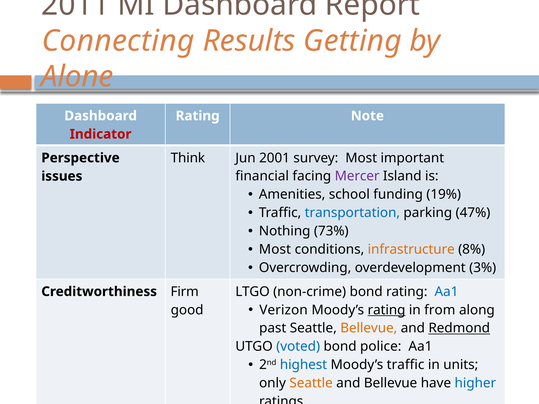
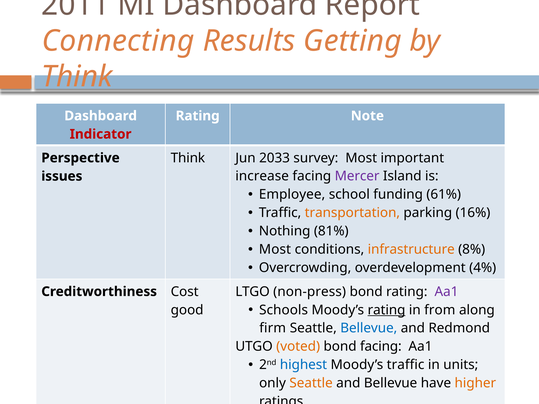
Alone: Alone -> Think (77, 77)
2001: 2001 -> 2033 (275, 158)
financial: financial -> increase (262, 176)
Amenities: Amenities -> Employee (292, 195)
19%: 19% -> 61% (444, 195)
transportation colour: blue -> orange (352, 213)
47%: 47% -> 16% (473, 213)
73%: 73% -> 81% (331, 231)
3%: 3% -> 4% (483, 268)
non-crime: non-crime -> non-press (310, 292)
Aa1 colour: blue -> purple (446, 292)
Firm: Firm -> Cost (185, 292)
Verizon: Verizon -> Schools (284, 310)
past: past -> firm (273, 328)
Bellevue colour: orange -> blue (369, 328)
Redmond underline: present -> none (459, 328)
voted colour: blue -> orange (298, 347)
bond police: police -> facing (381, 347)
higher colour: blue -> orange (475, 383)
